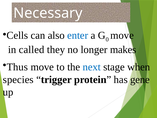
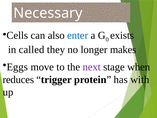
move: move -> exists (122, 35)
Thus: Thus -> Eggs (17, 67)
next colour: blue -> purple (92, 67)
species: species -> reduces (18, 79)
gene: gene -> with (140, 79)
